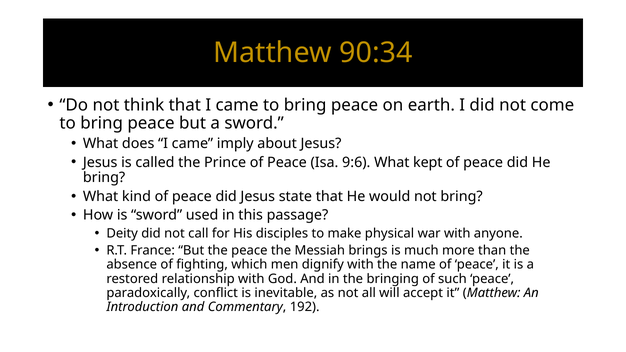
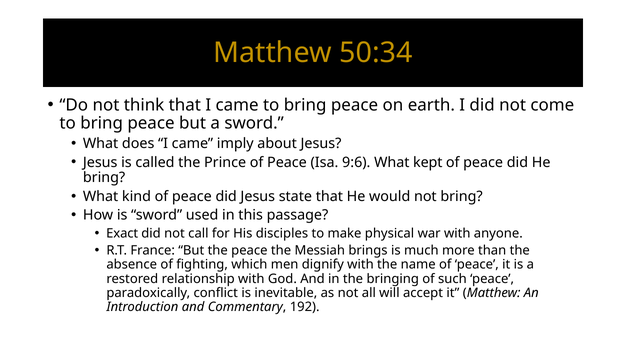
90:34: 90:34 -> 50:34 (376, 53)
Deity: Deity -> Exact (122, 233)
